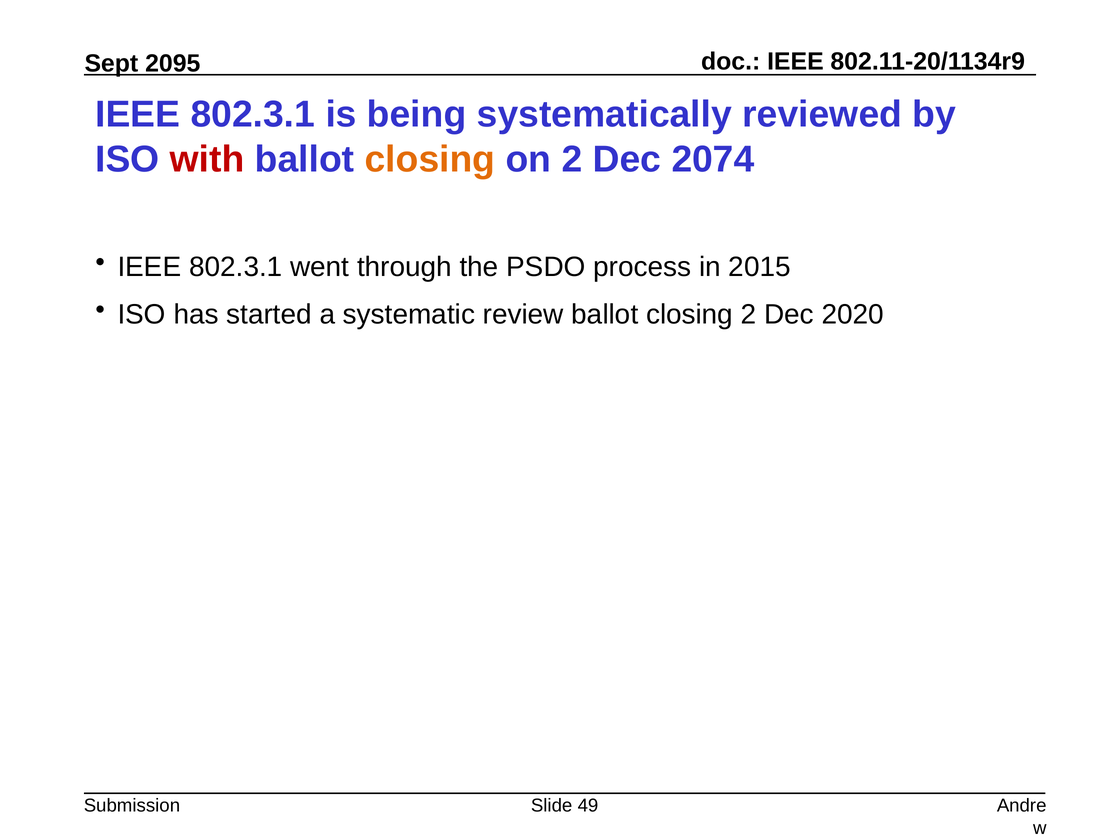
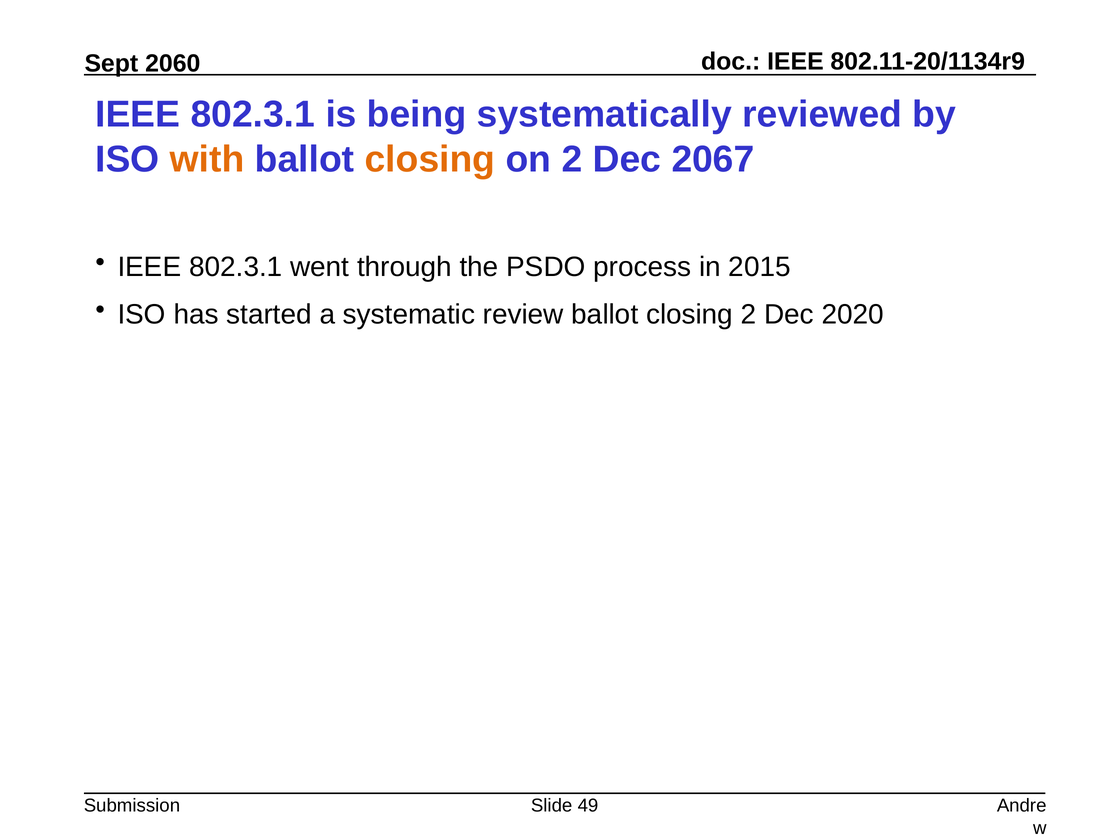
2095: 2095 -> 2060 (173, 64)
with colour: red -> orange (207, 159)
2074: 2074 -> 2067 (713, 159)
